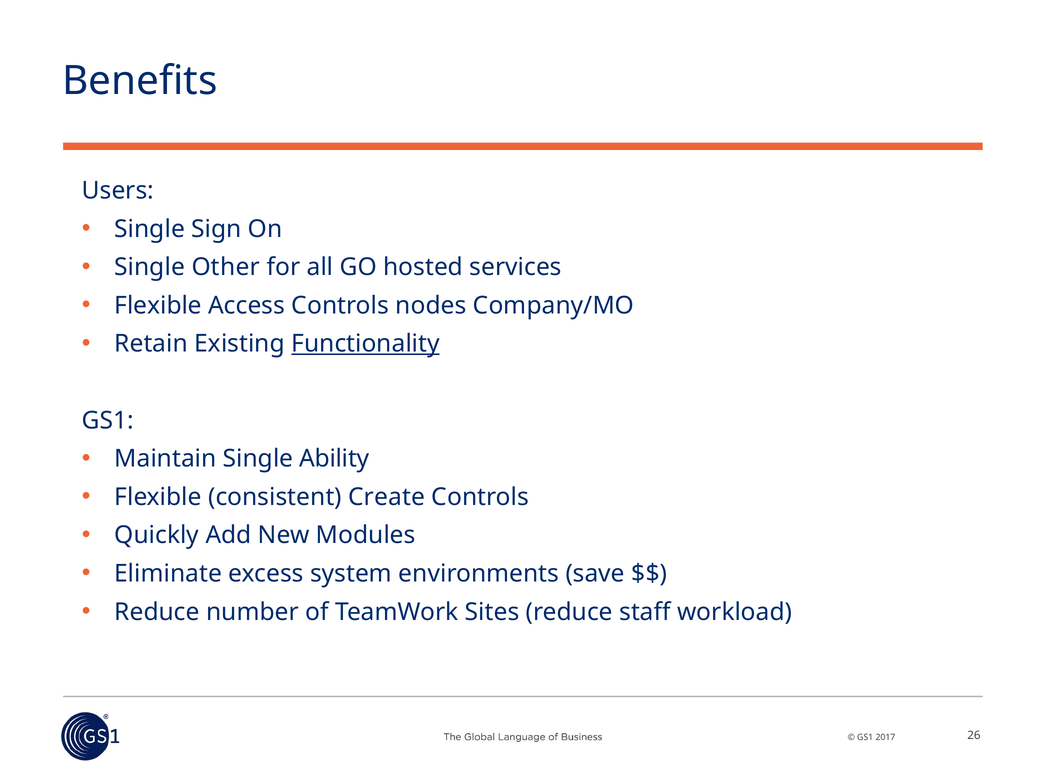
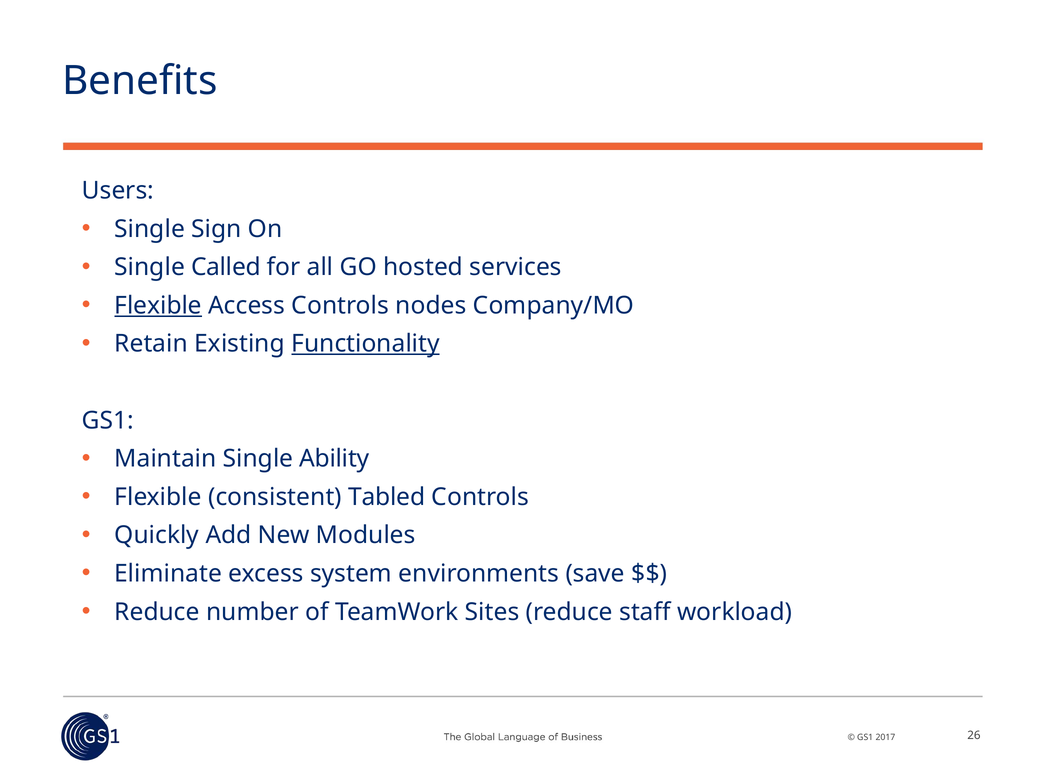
Other: Other -> Called (226, 267)
Flexible underline: none -> present (158, 305)
Create: Create -> Tabled (387, 497)
